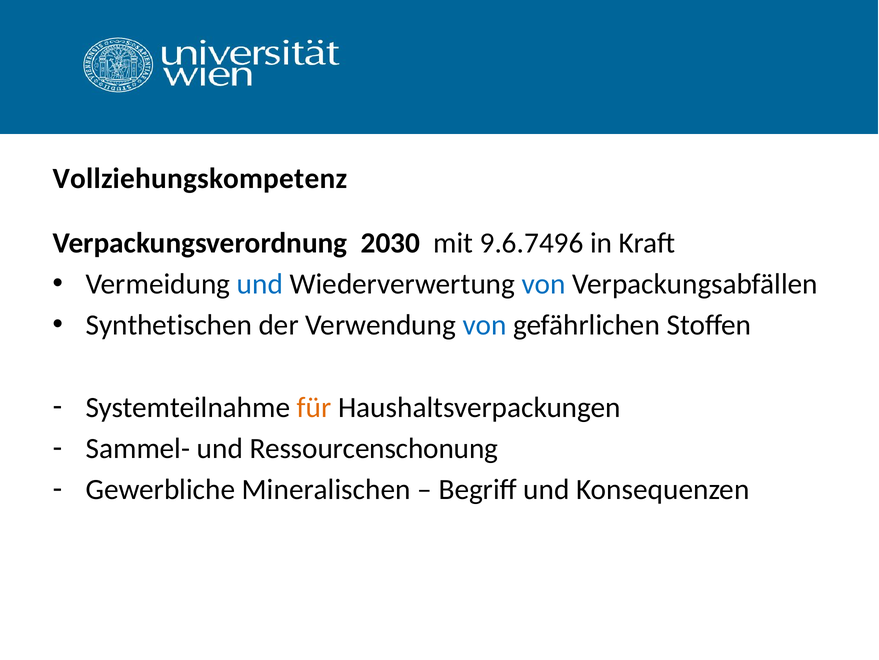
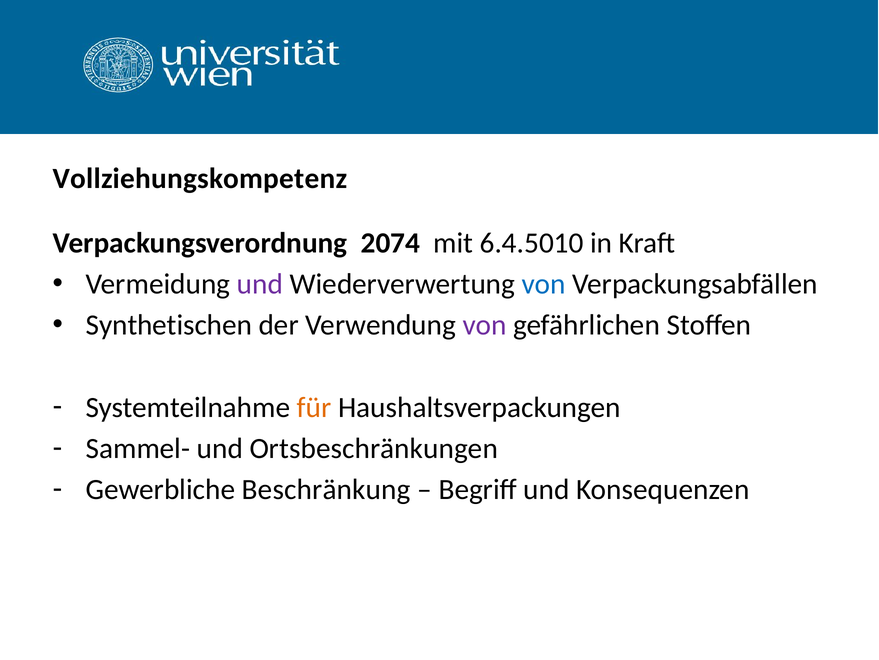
2030: 2030 -> 2074 (390, 243)
9.6.7496: 9.6.7496 -> 6.4.5010 (532, 243)
und colour: blue -> purple (260, 284)
von colour: blue -> purple (485, 325)
Ressourcenschonung: Ressourcenschonung -> Ortsbeschränkungen (374, 448)
Mineralischen: Mineralischen -> Beschränkung (326, 489)
